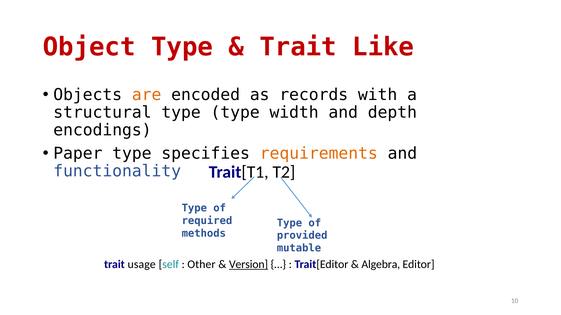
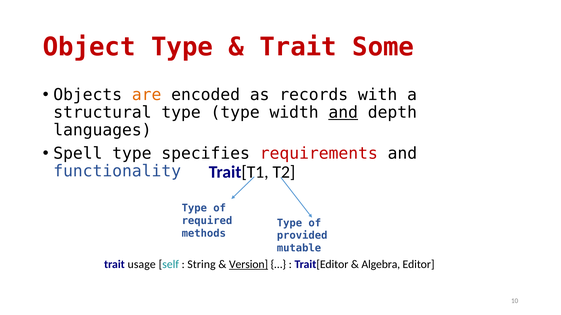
Like: Like -> Some (383, 47)
and underline: none -> present (343, 113)
encodings: encodings -> languages (102, 130)
Paper: Paper -> Spell (78, 154)
requirements colour: orange -> red (319, 154)
Other: Other -> String (201, 265)
